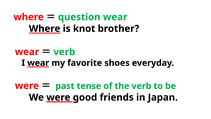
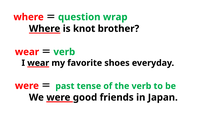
wear: wear -> wrap (115, 17)
